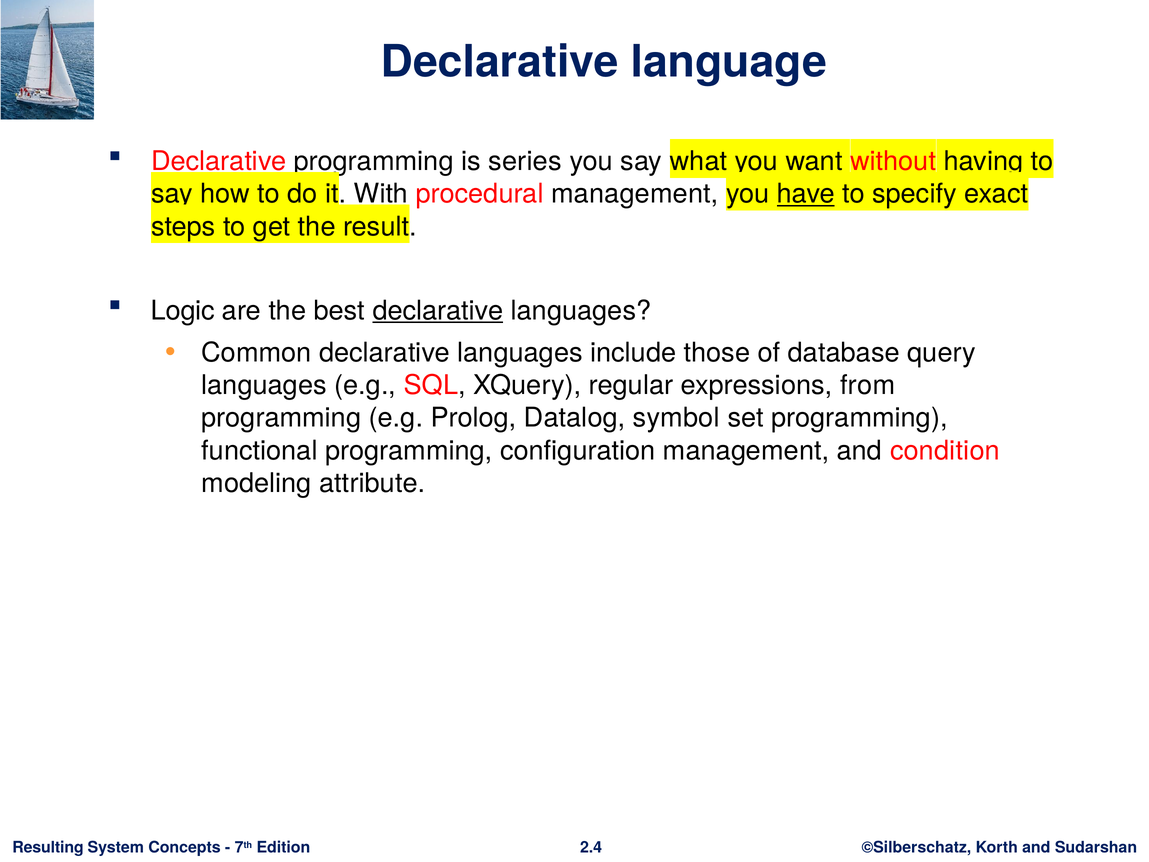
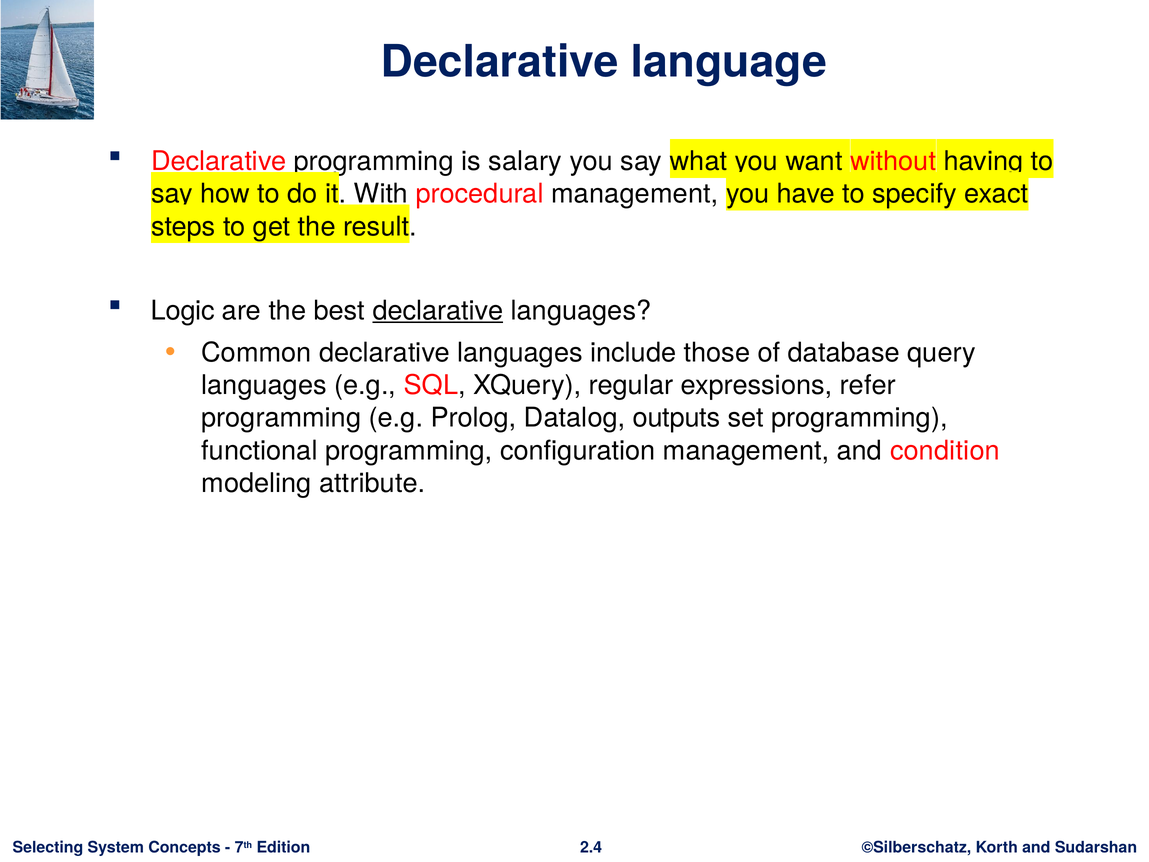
series: series -> salary (525, 161)
have underline: present -> none (806, 194)
from: from -> refer (868, 385)
symbol: symbol -> outputs (676, 418)
Resulting: Resulting -> Selecting (48, 847)
